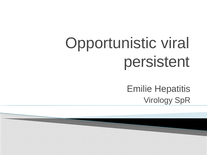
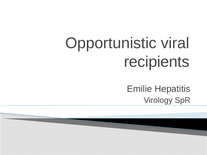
persistent: persistent -> recipients (157, 62)
